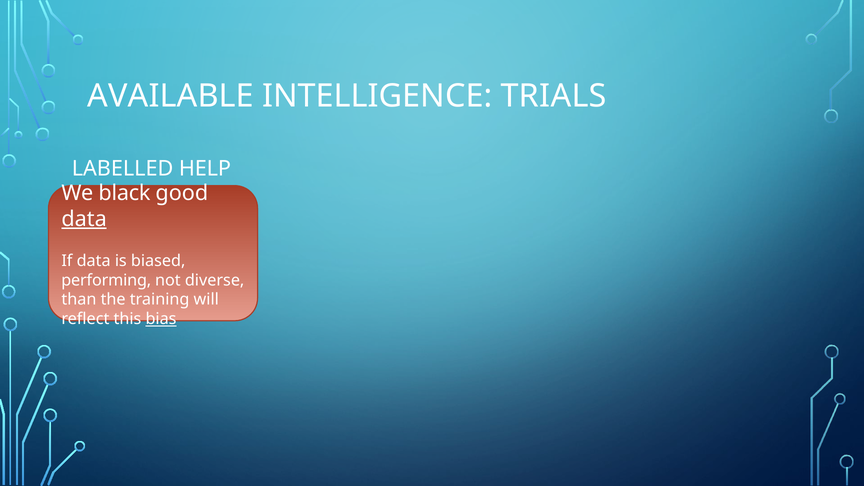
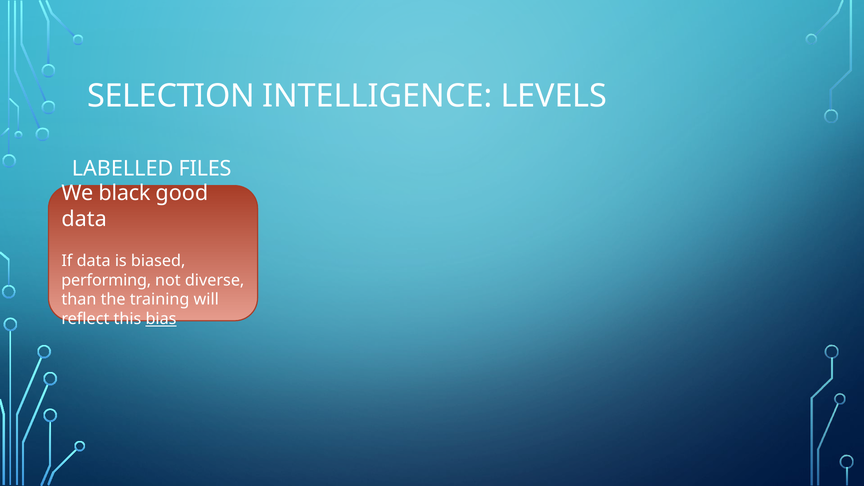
AVAILABLE: AVAILABLE -> SELECTION (171, 96)
TRIALS: TRIALS -> LEVELS (554, 96)
HELP: HELP -> FILES (205, 168)
data underline: present -> none (84, 219)
